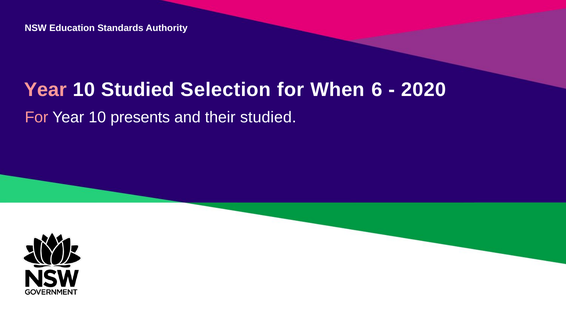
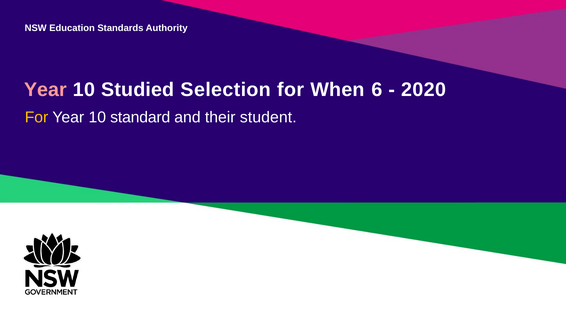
For colour: pink -> yellow (37, 118)
presents: presents -> standard (140, 118)
their studied: studied -> student (268, 118)
